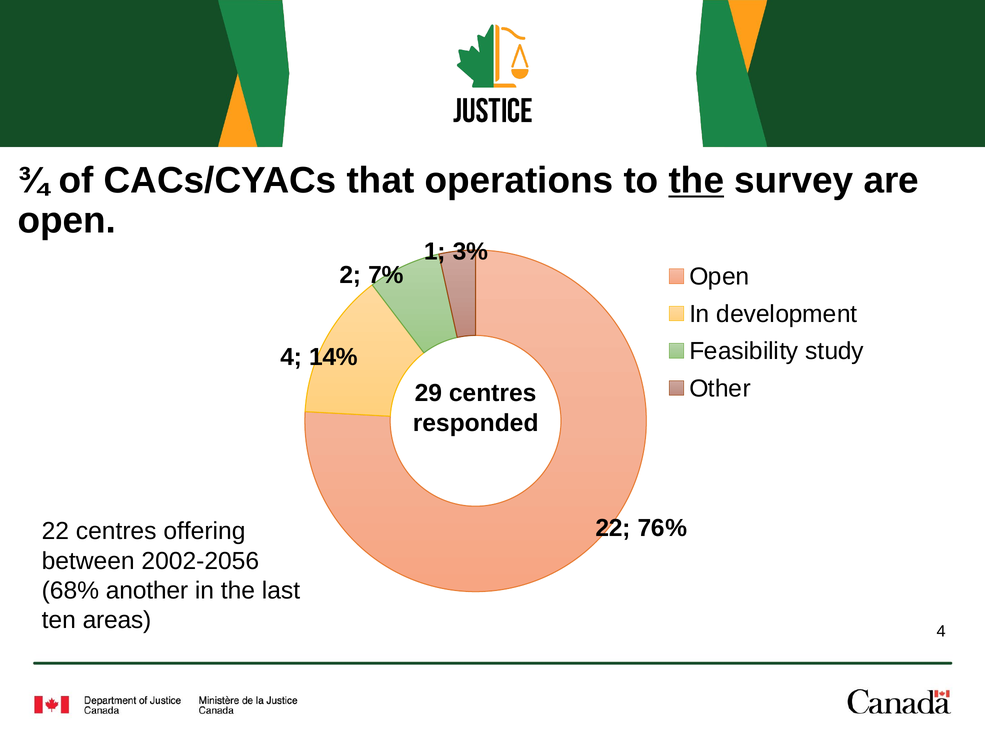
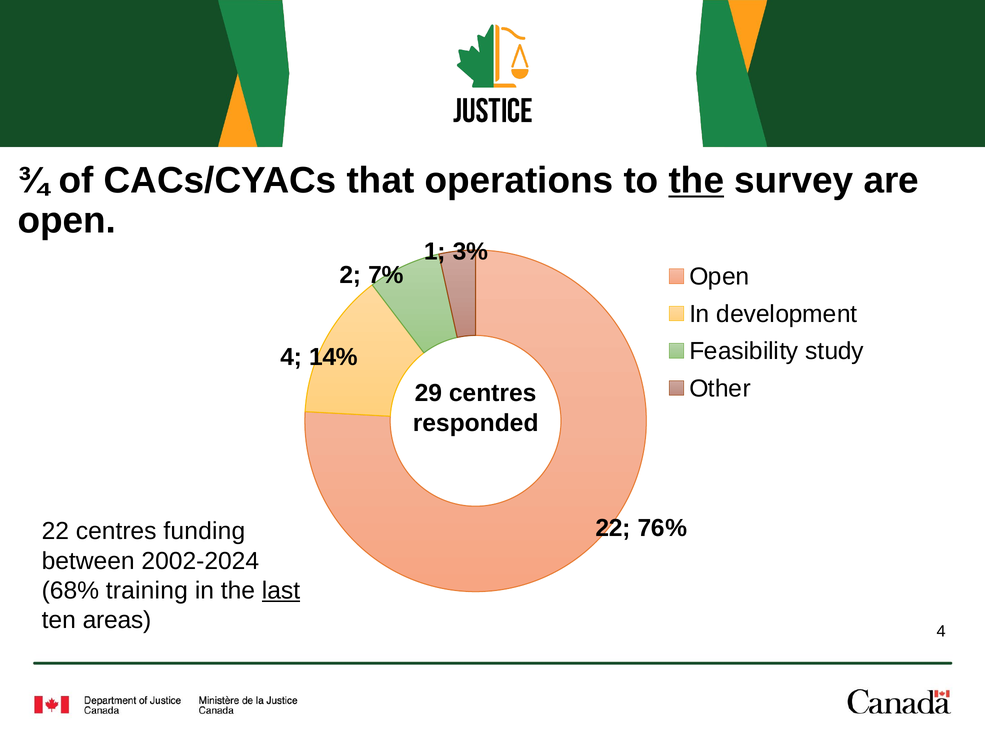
offering: offering -> funding (204, 531)
2002-2056: 2002-2056 -> 2002-2024 (200, 561)
another: another -> training (147, 590)
last underline: none -> present (281, 590)
